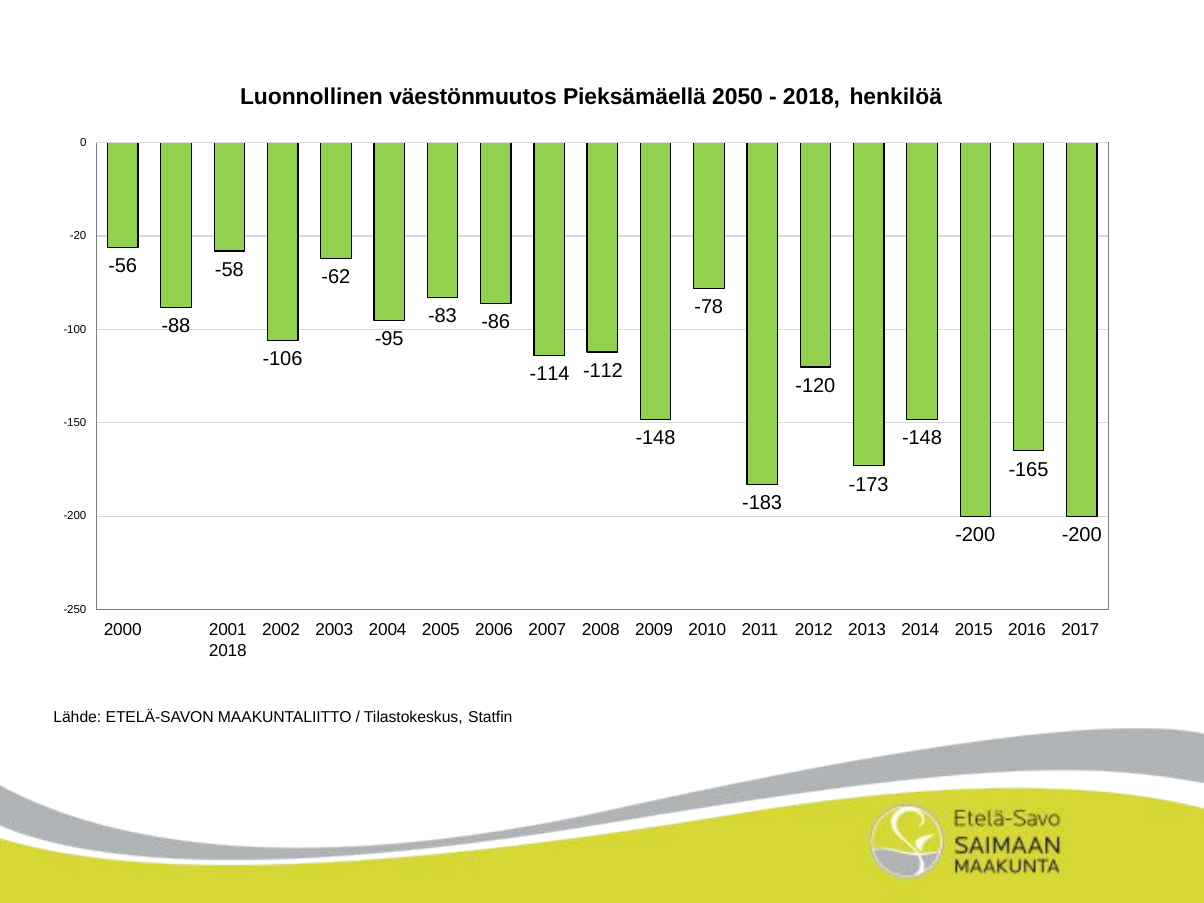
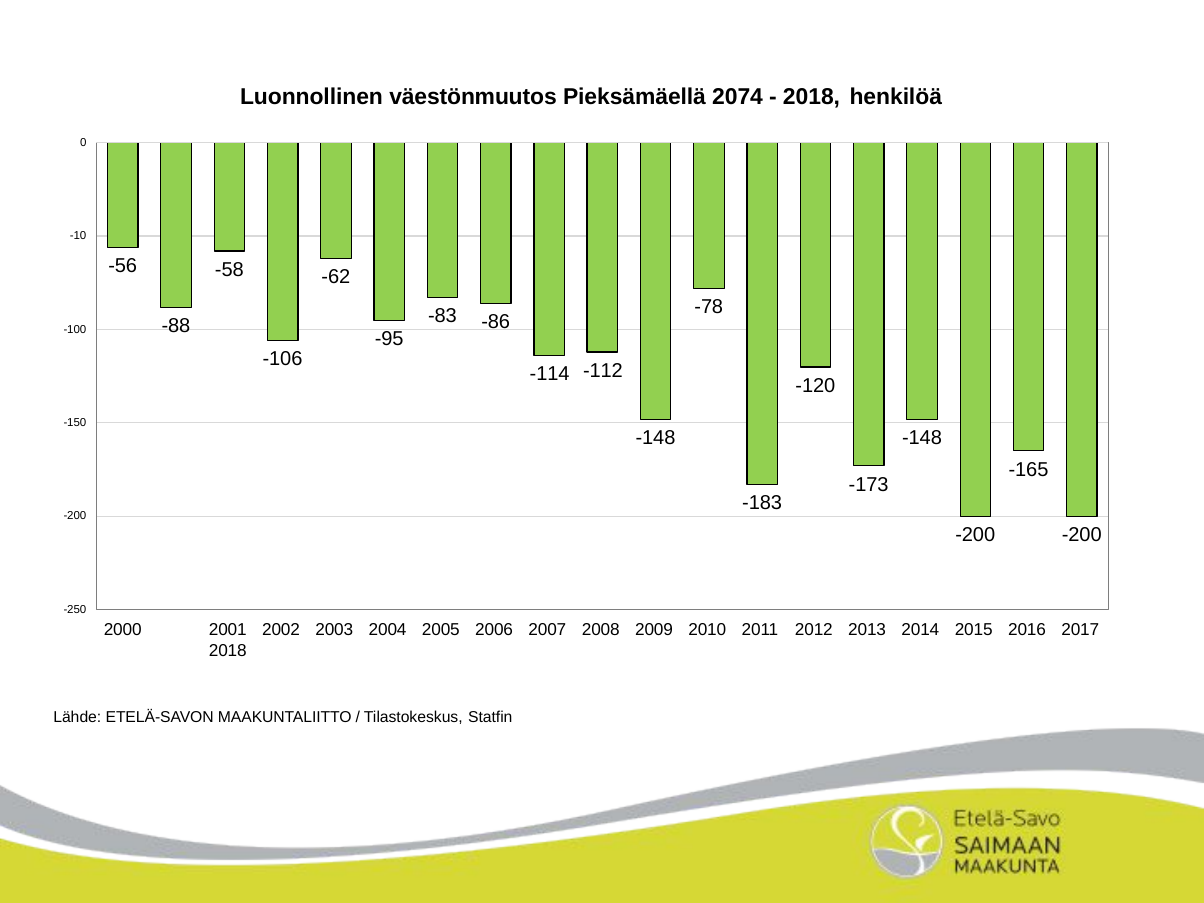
2050: 2050 -> 2074 (738, 97)
-20: -20 -> -10 (78, 236)
